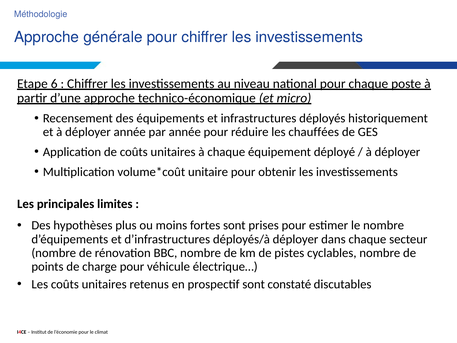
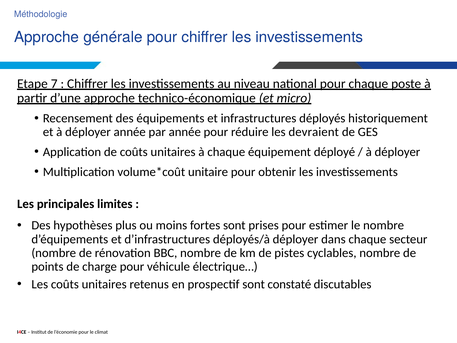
6: 6 -> 7 (54, 84)
chauffées: chauffées -> devraient (314, 132)
